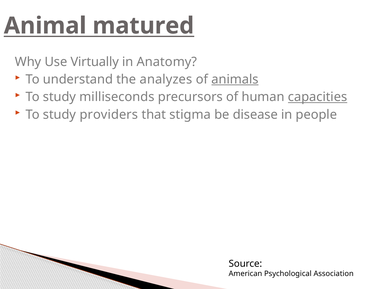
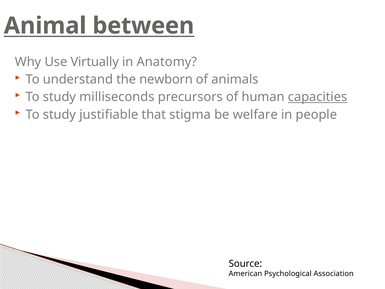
matured: matured -> between (143, 26)
analyzes: analyzes -> newborn (166, 79)
animals underline: present -> none (235, 79)
providers: providers -> justifiable (109, 114)
disease: disease -> welfare (255, 114)
